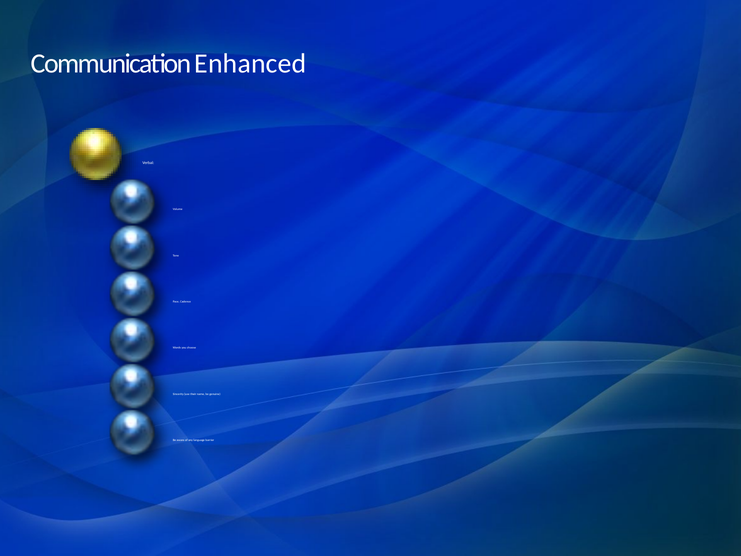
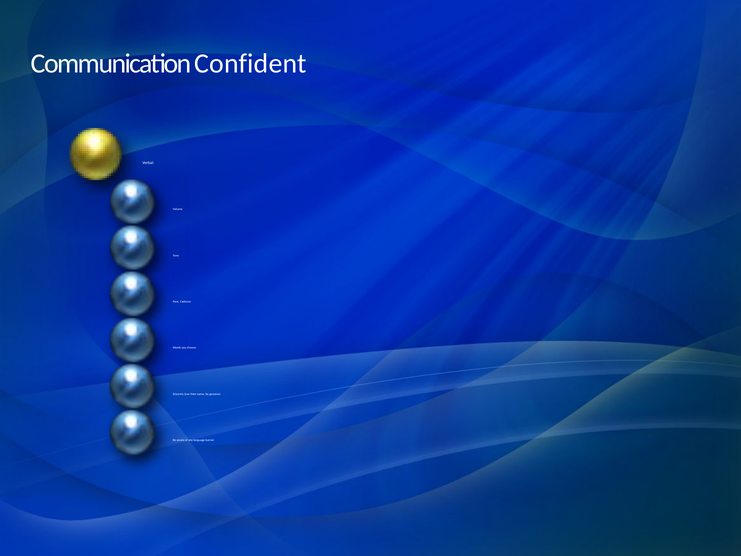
Enhanced: Enhanced -> Confident (250, 64)
